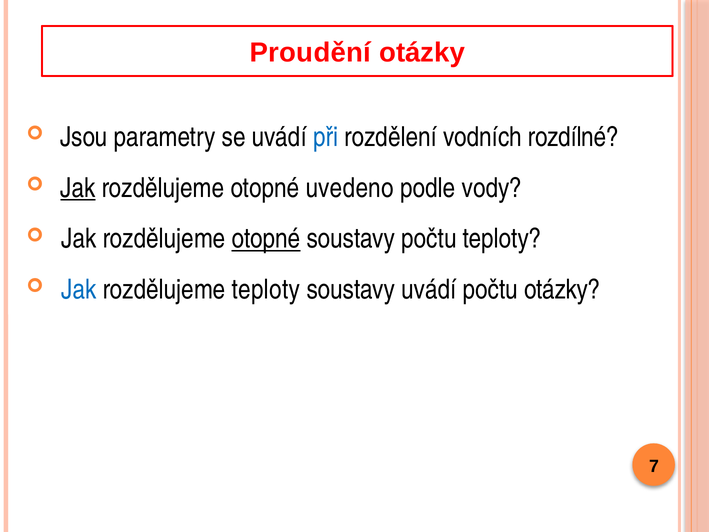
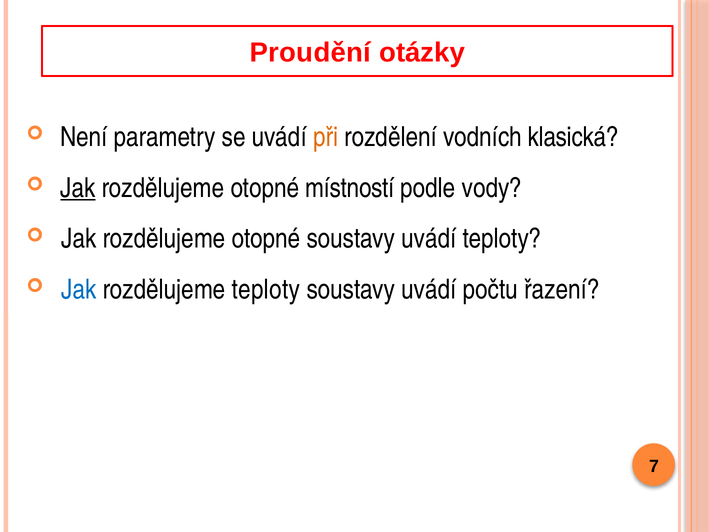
Jsou: Jsou -> Není (84, 137)
při colour: blue -> orange (326, 137)
rozdílné: rozdílné -> klasická (573, 137)
uvedeno: uvedeno -> místností (350, 188)
otopné underline: present -> none (266, 239)
počtu: počtu -> uvádí (429, 239)
počtu otázky: otázky -> řazení (562, 290)
